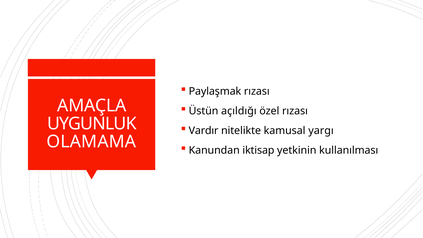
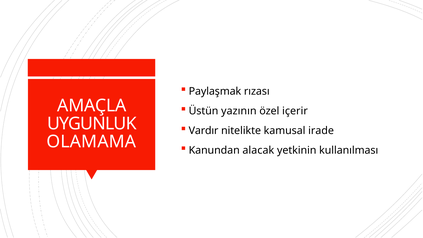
açıldığı: açıldığı -> yazının (239, 111)
özel rızası: rızası -> içerir (295, 111)
yargı: yargı -> irade (321, 131)
iktisap: iktisap -> alacak (258, 150)
